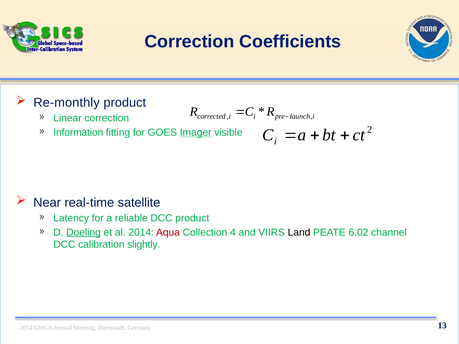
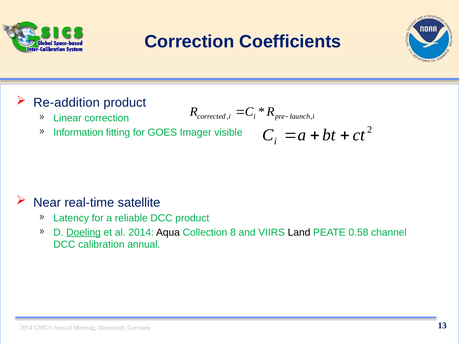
Re-monthly: Re-monthly -> Re-addition (67, 103)
Imager underline: present -> none (196, 133)
Aqua colour: red -> black (168, 233)
4: 4 -> 8 (233, 233)
6.02: 6.02 -> 0.58 (358, 233)
calibration slightly: slightly -> annual (144, 245)
